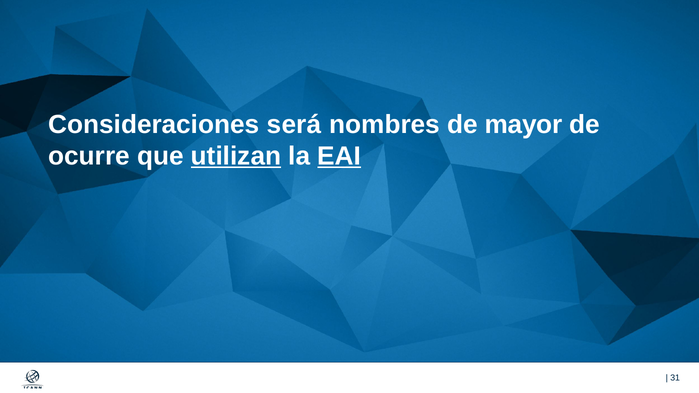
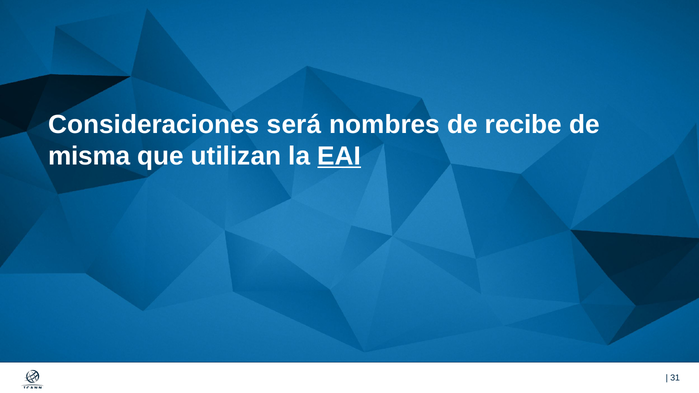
mayor: mayor -> recibe (523, 125)
ocurre: ocurre -> misma (89, 156)
utilizan underline: present -> none (236, 156)
